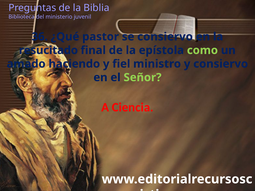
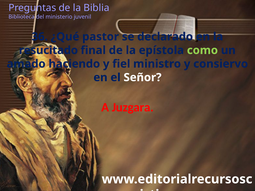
se consiervo: consiervo -> declarado (165, 37)
Señor colour: light green -> white (143, 78)
Ciencia: Ciencia -> Juzgara (133, 107)
